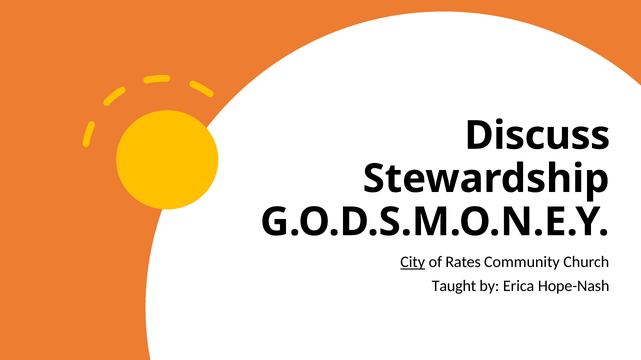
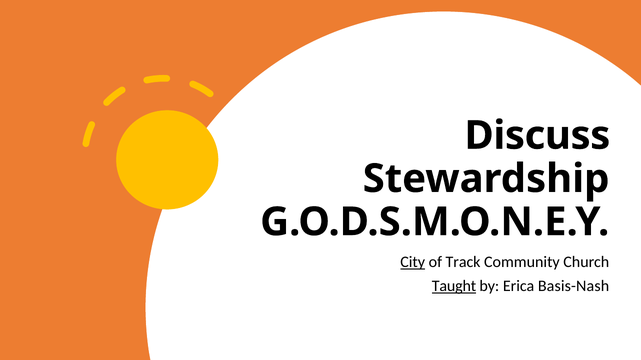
Rates: Rates -> Track (463, 262)
Taught underline: none -> present (454, 286)
Hope-Nash: Hope-Nash -> Basis-Nash (574, 286)
